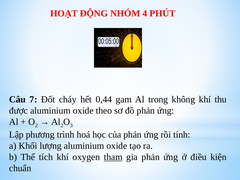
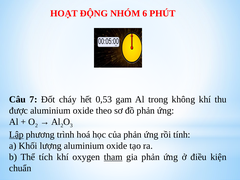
4: 4 -> 6 (145, 13)
0,44: 0,44 -> 0,53 (104, 99)
Lập underline: none -> present (16, 135)
